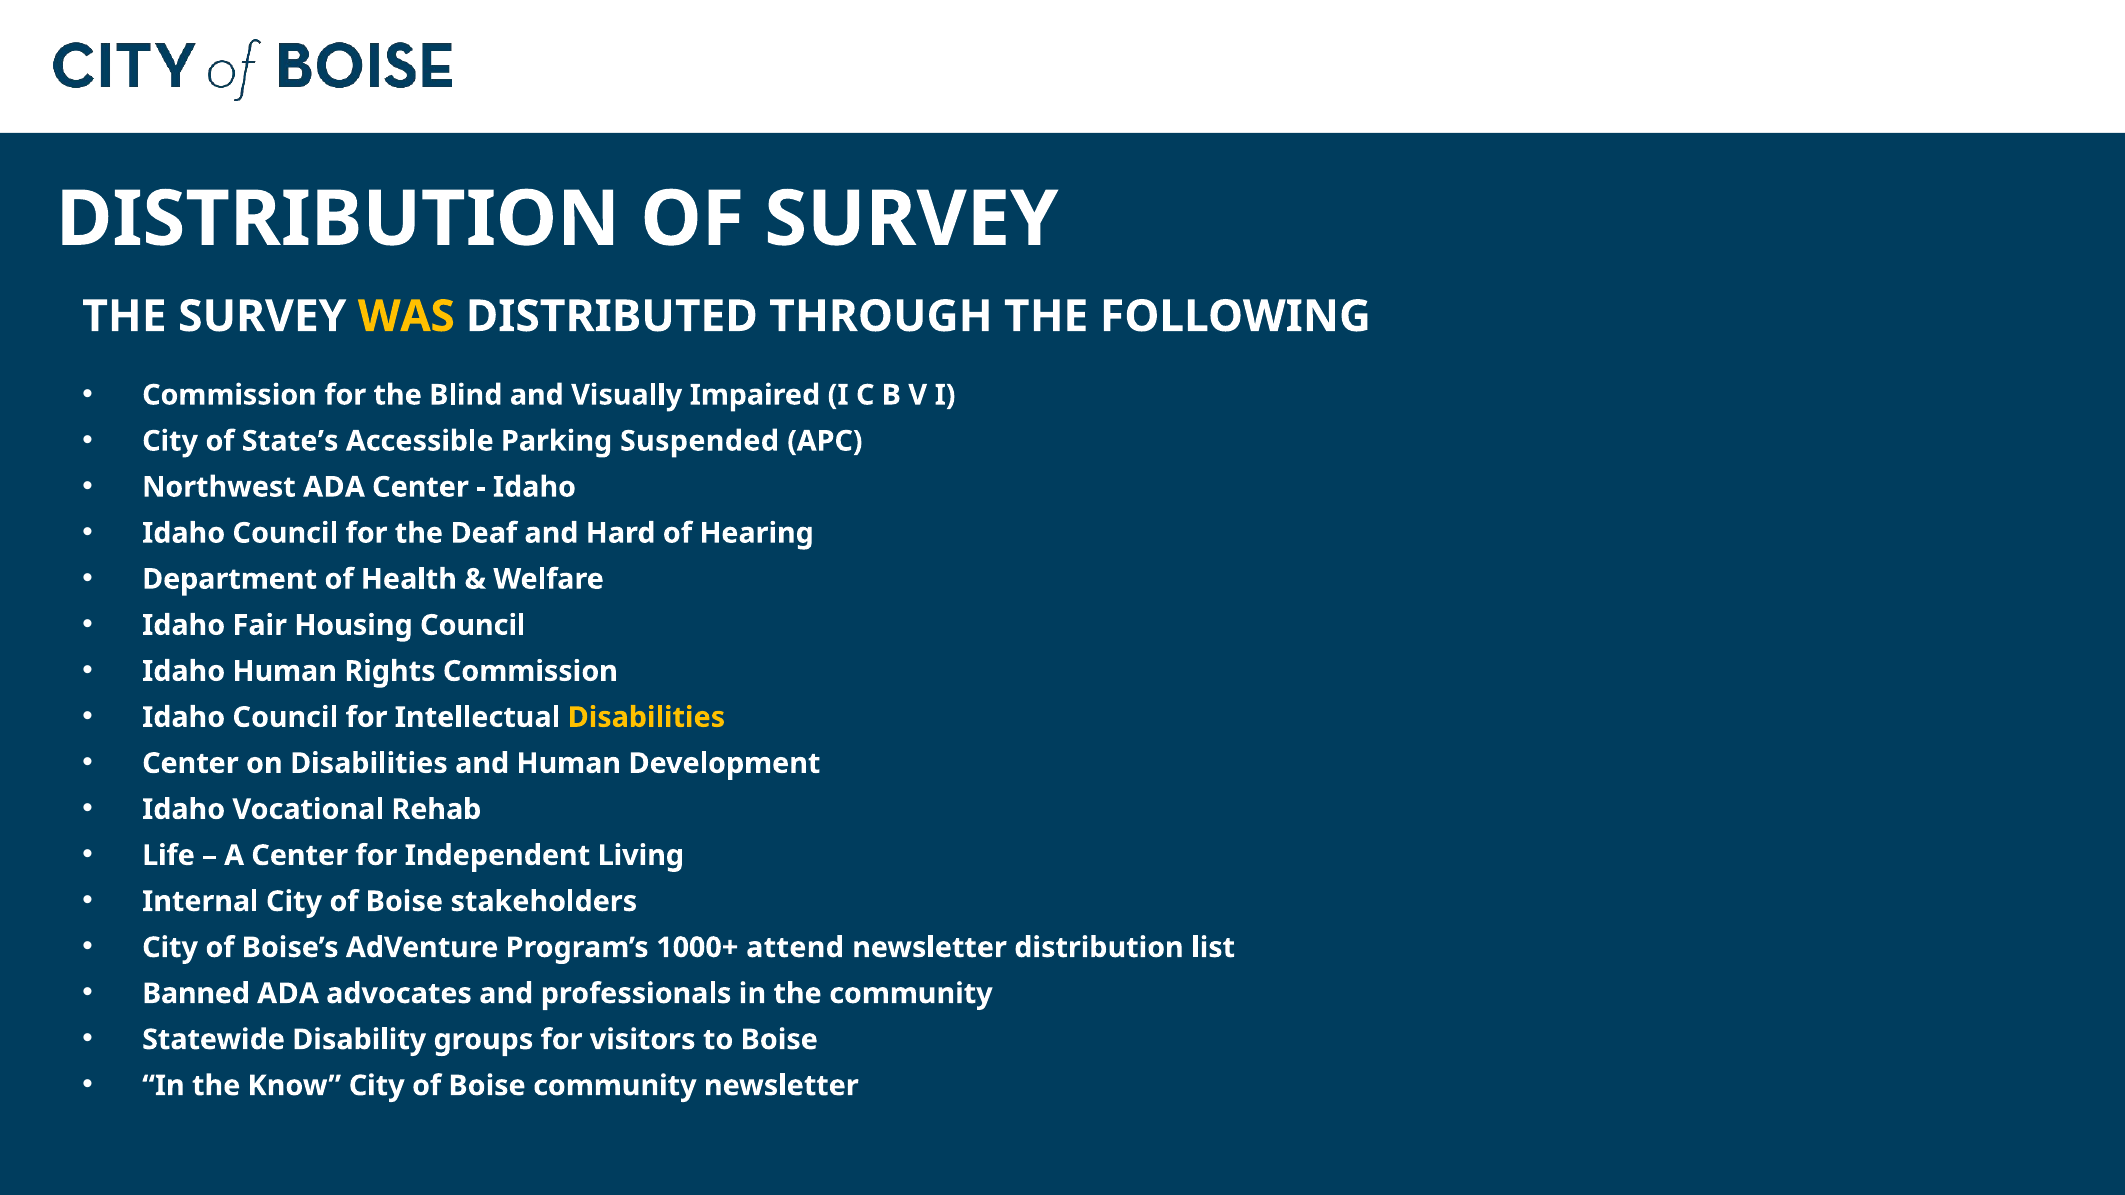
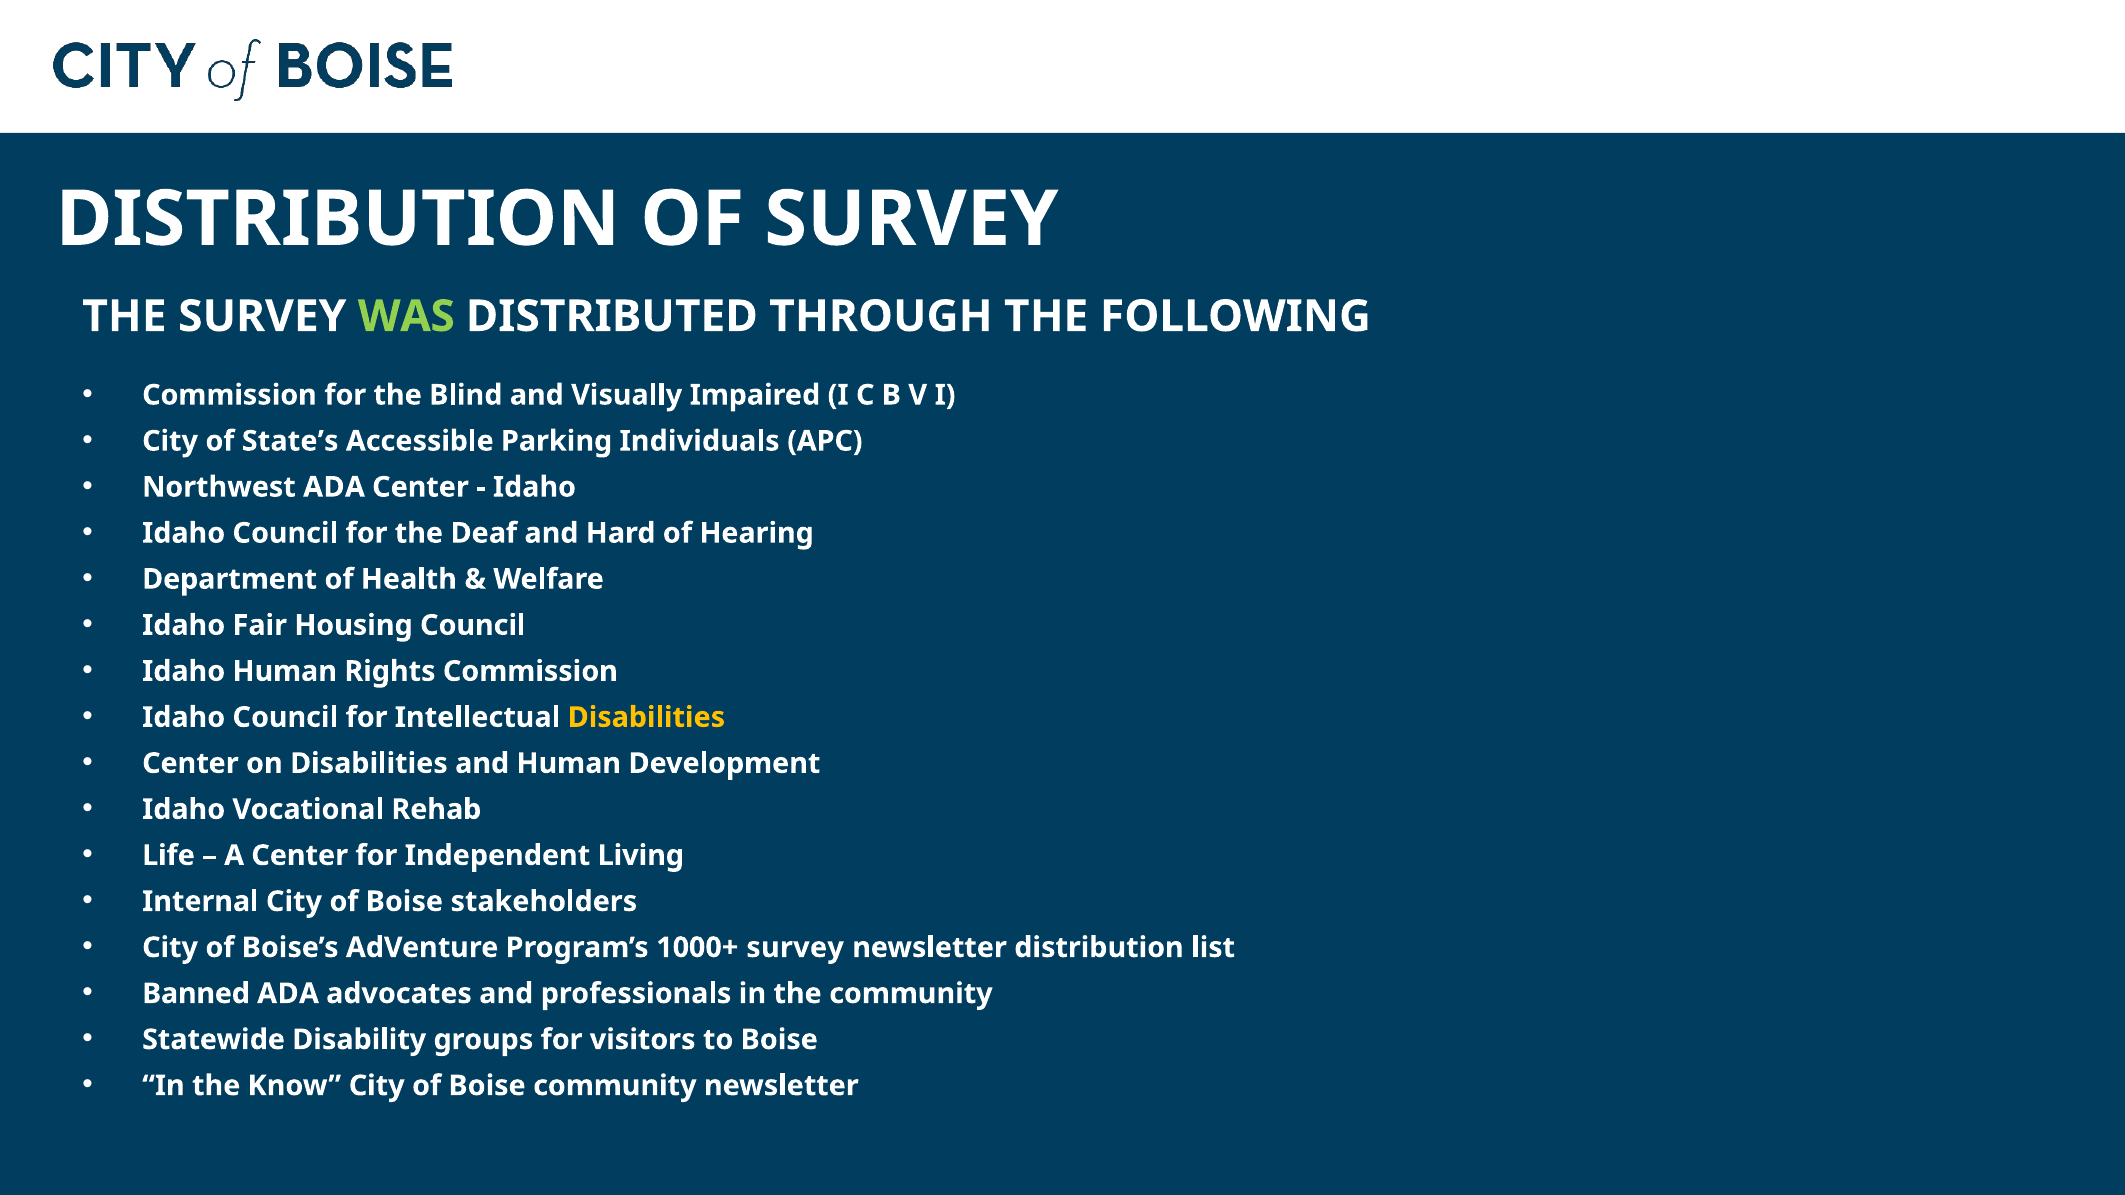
WAS colour: yellow -> light green (406, 317)
Suspended: Suspended -> Individuals (700, 441)
1000+ attend: attend -> survey (795, 948)
